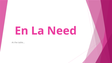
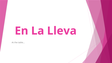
Need: Need -> Lleva (62, 31)
